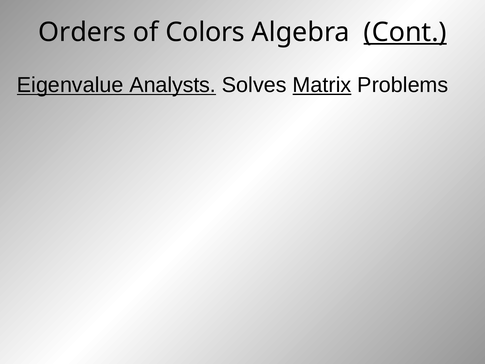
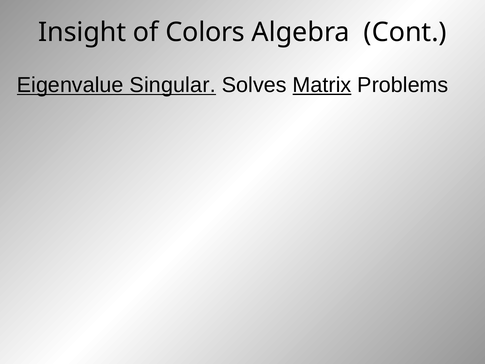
Orders: Orders -> Insight (82, 32)
Cont underline: present -> none (405, 32)
Analysts: Analysts -> Singular (173, 85)
